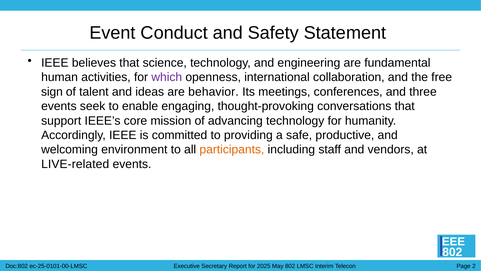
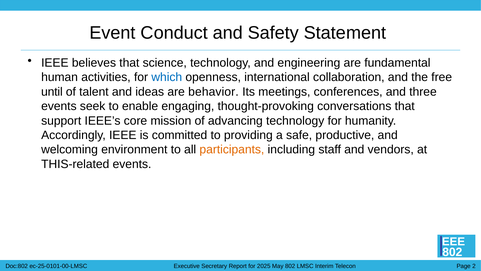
which colour: purple -> blue (167, 77)
sign: sign -> until (52, 92)
LIVE-related: LIVE-related -> THIS-related (75, 164)
